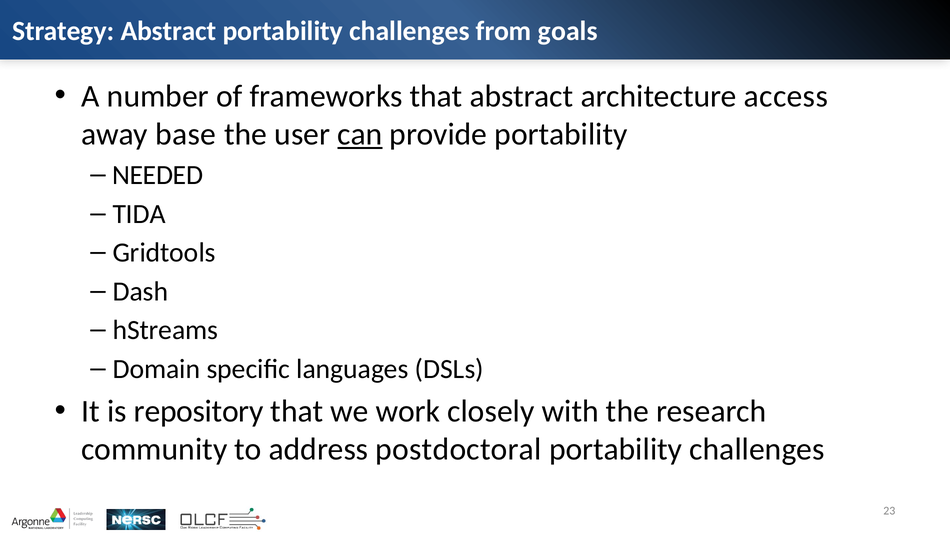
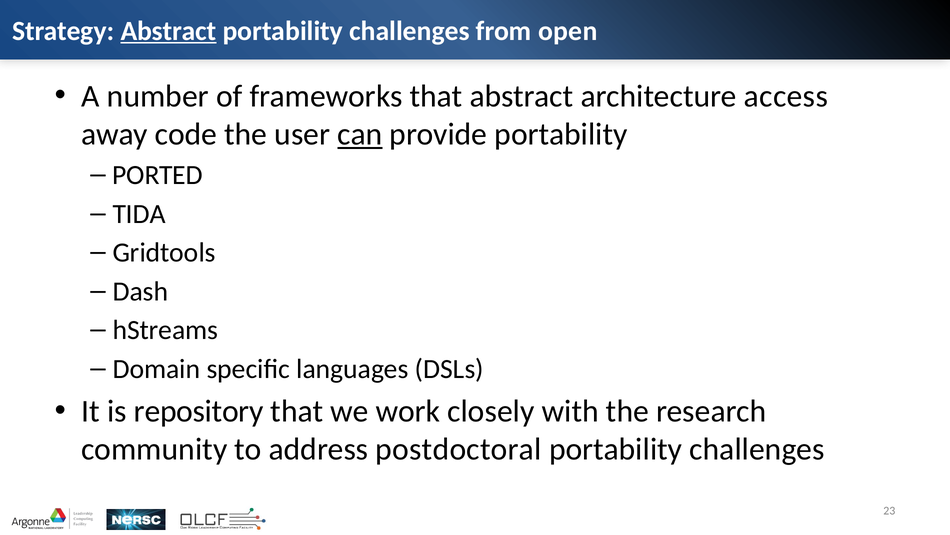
Abstract underline: none -> present (169, 31)
goals: goals -> open (568, 31)
base: base -> code (186, 134)
NEEDED: NEEDED -> PORTED (158, 175)
